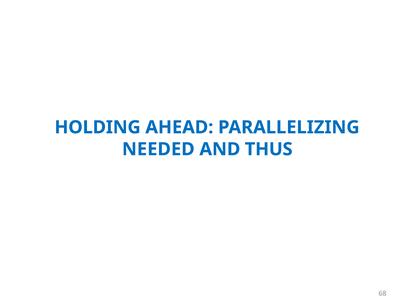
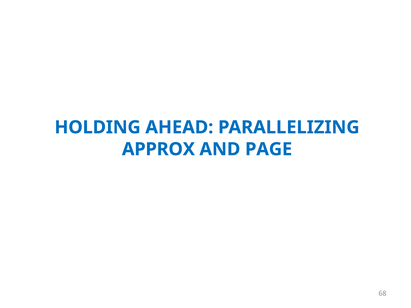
NEEDED: NEEDED -> APPROX (158, 149)
THUS: THUS -> PAGE (269, 149)
